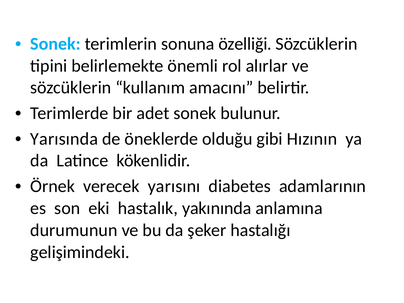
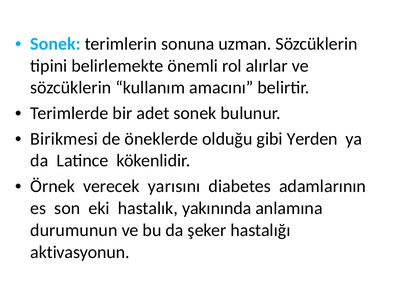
özelliği: özelliği -> uzman (245, 44)
Yarısında: Yarısında -> Birikmesi (64, 139)
Hızının: Hızının -> Yerden (312, 139)
gelişimindeki: gelişimindeki -> aktivasyonun (80, 252)
